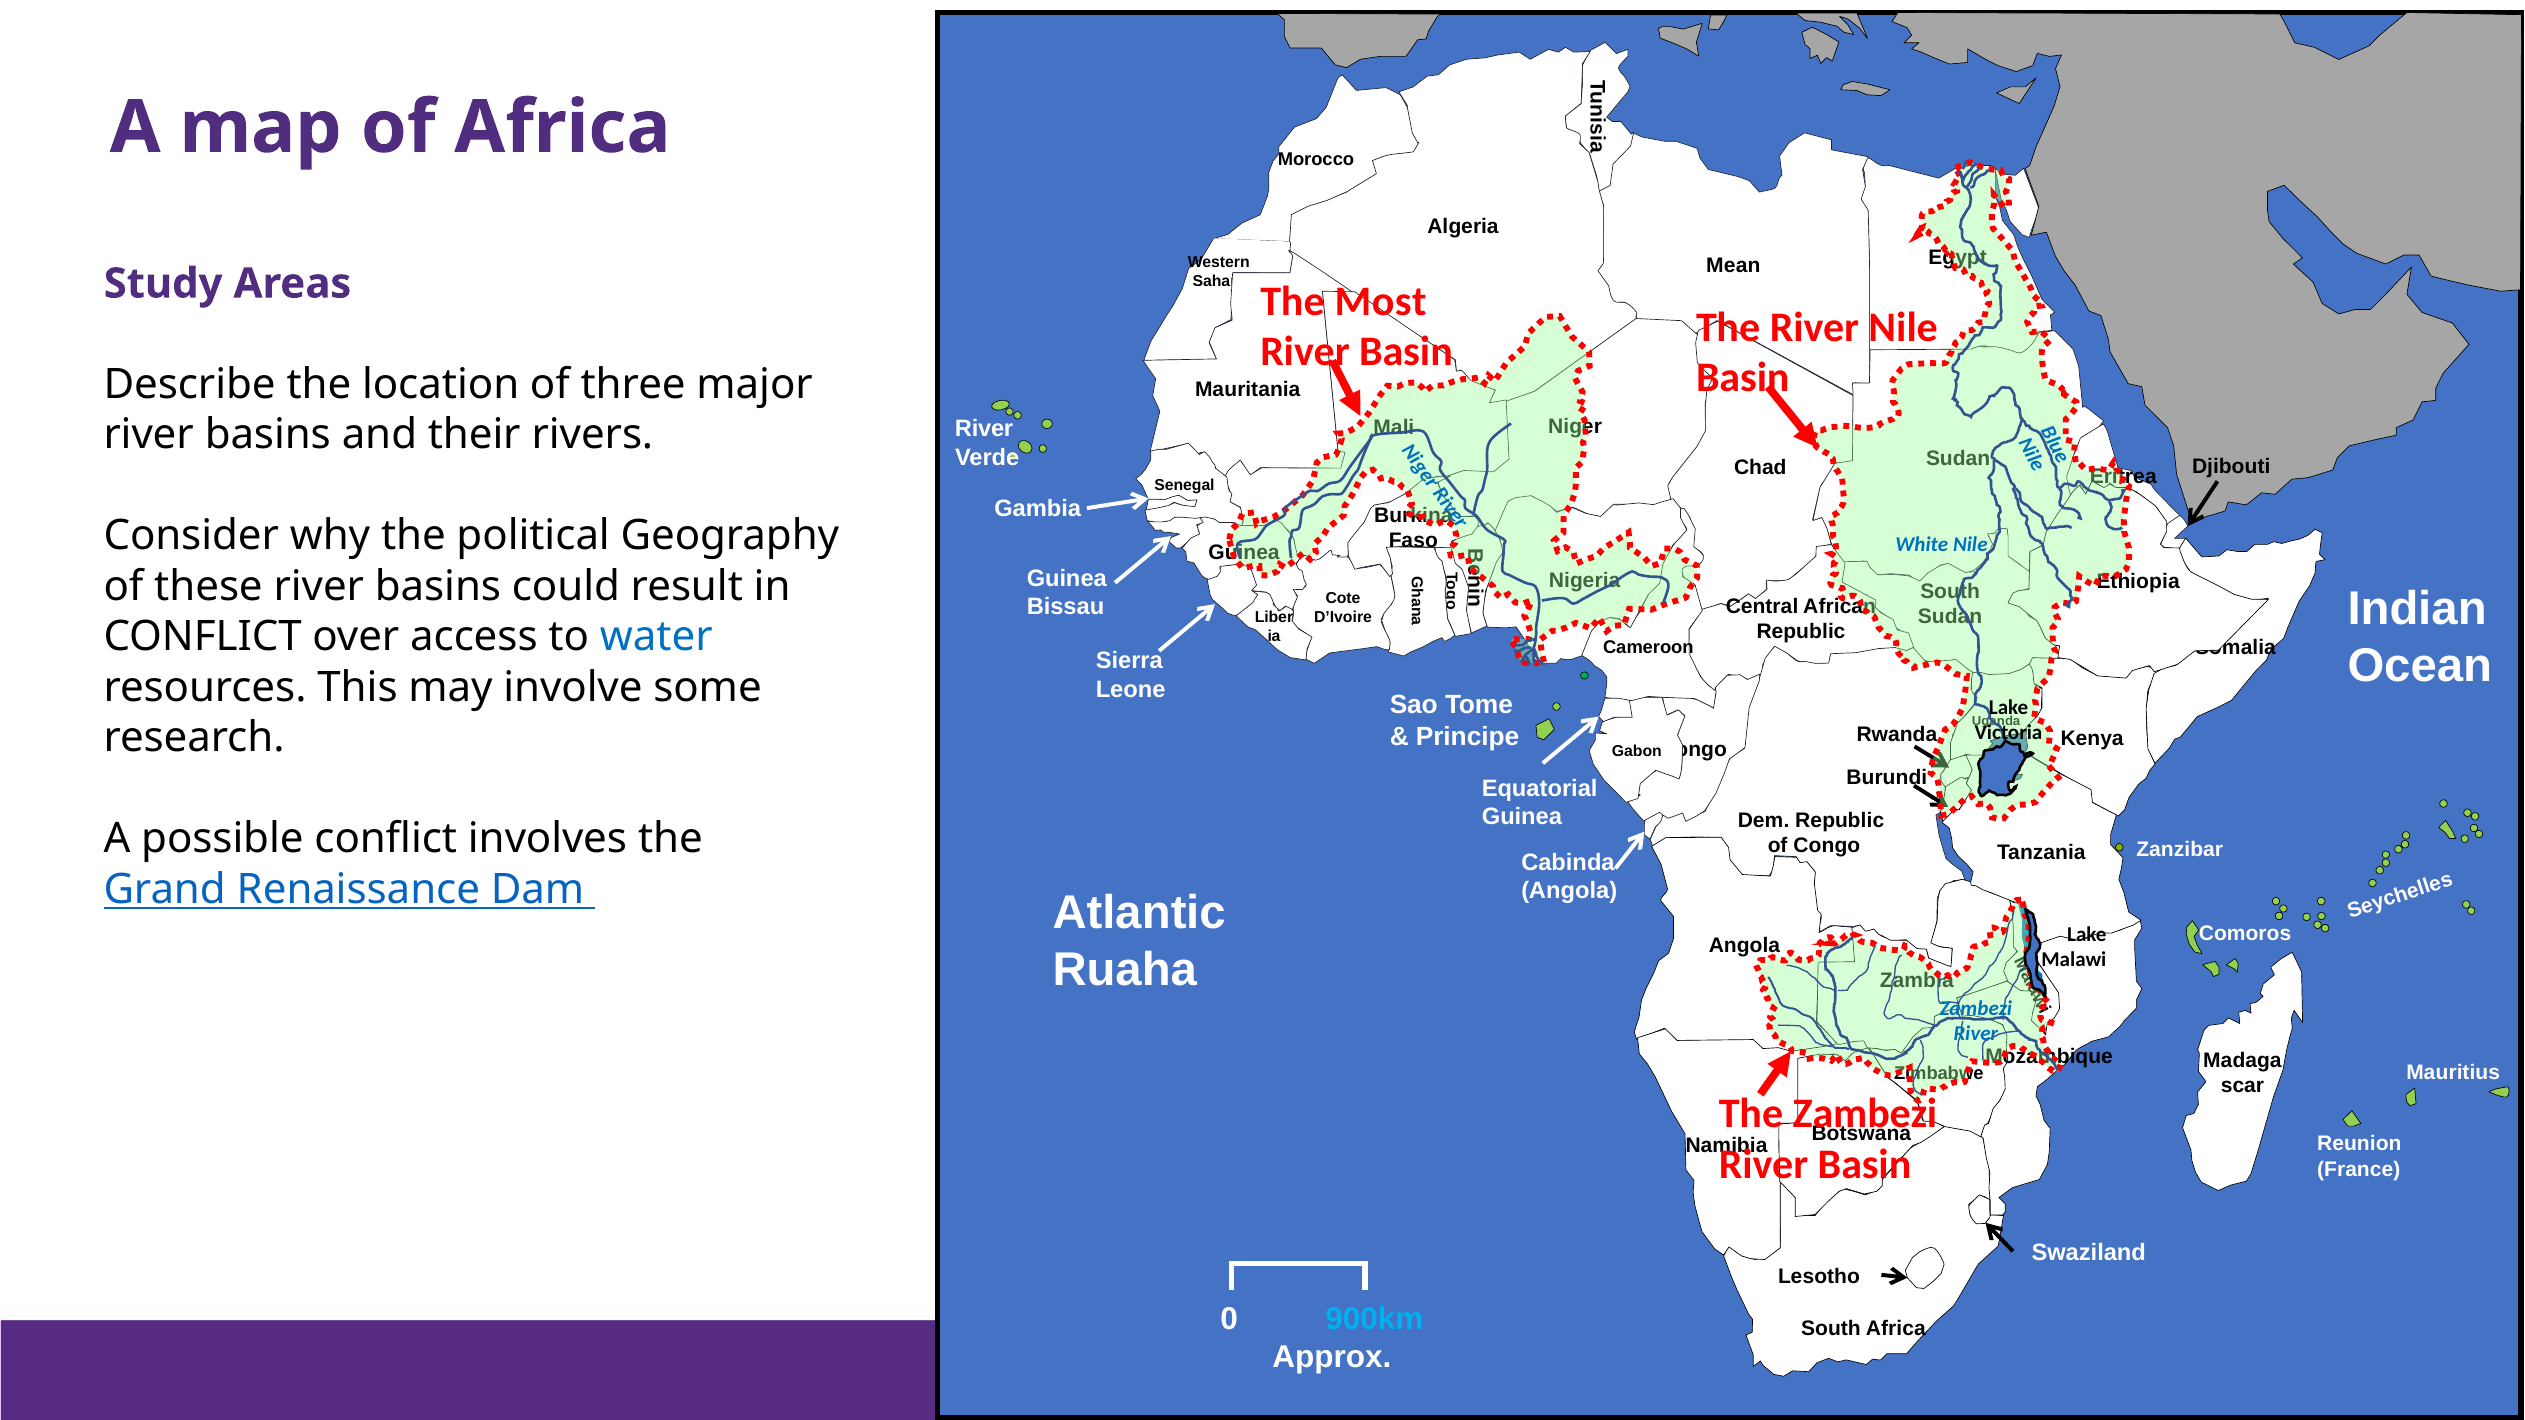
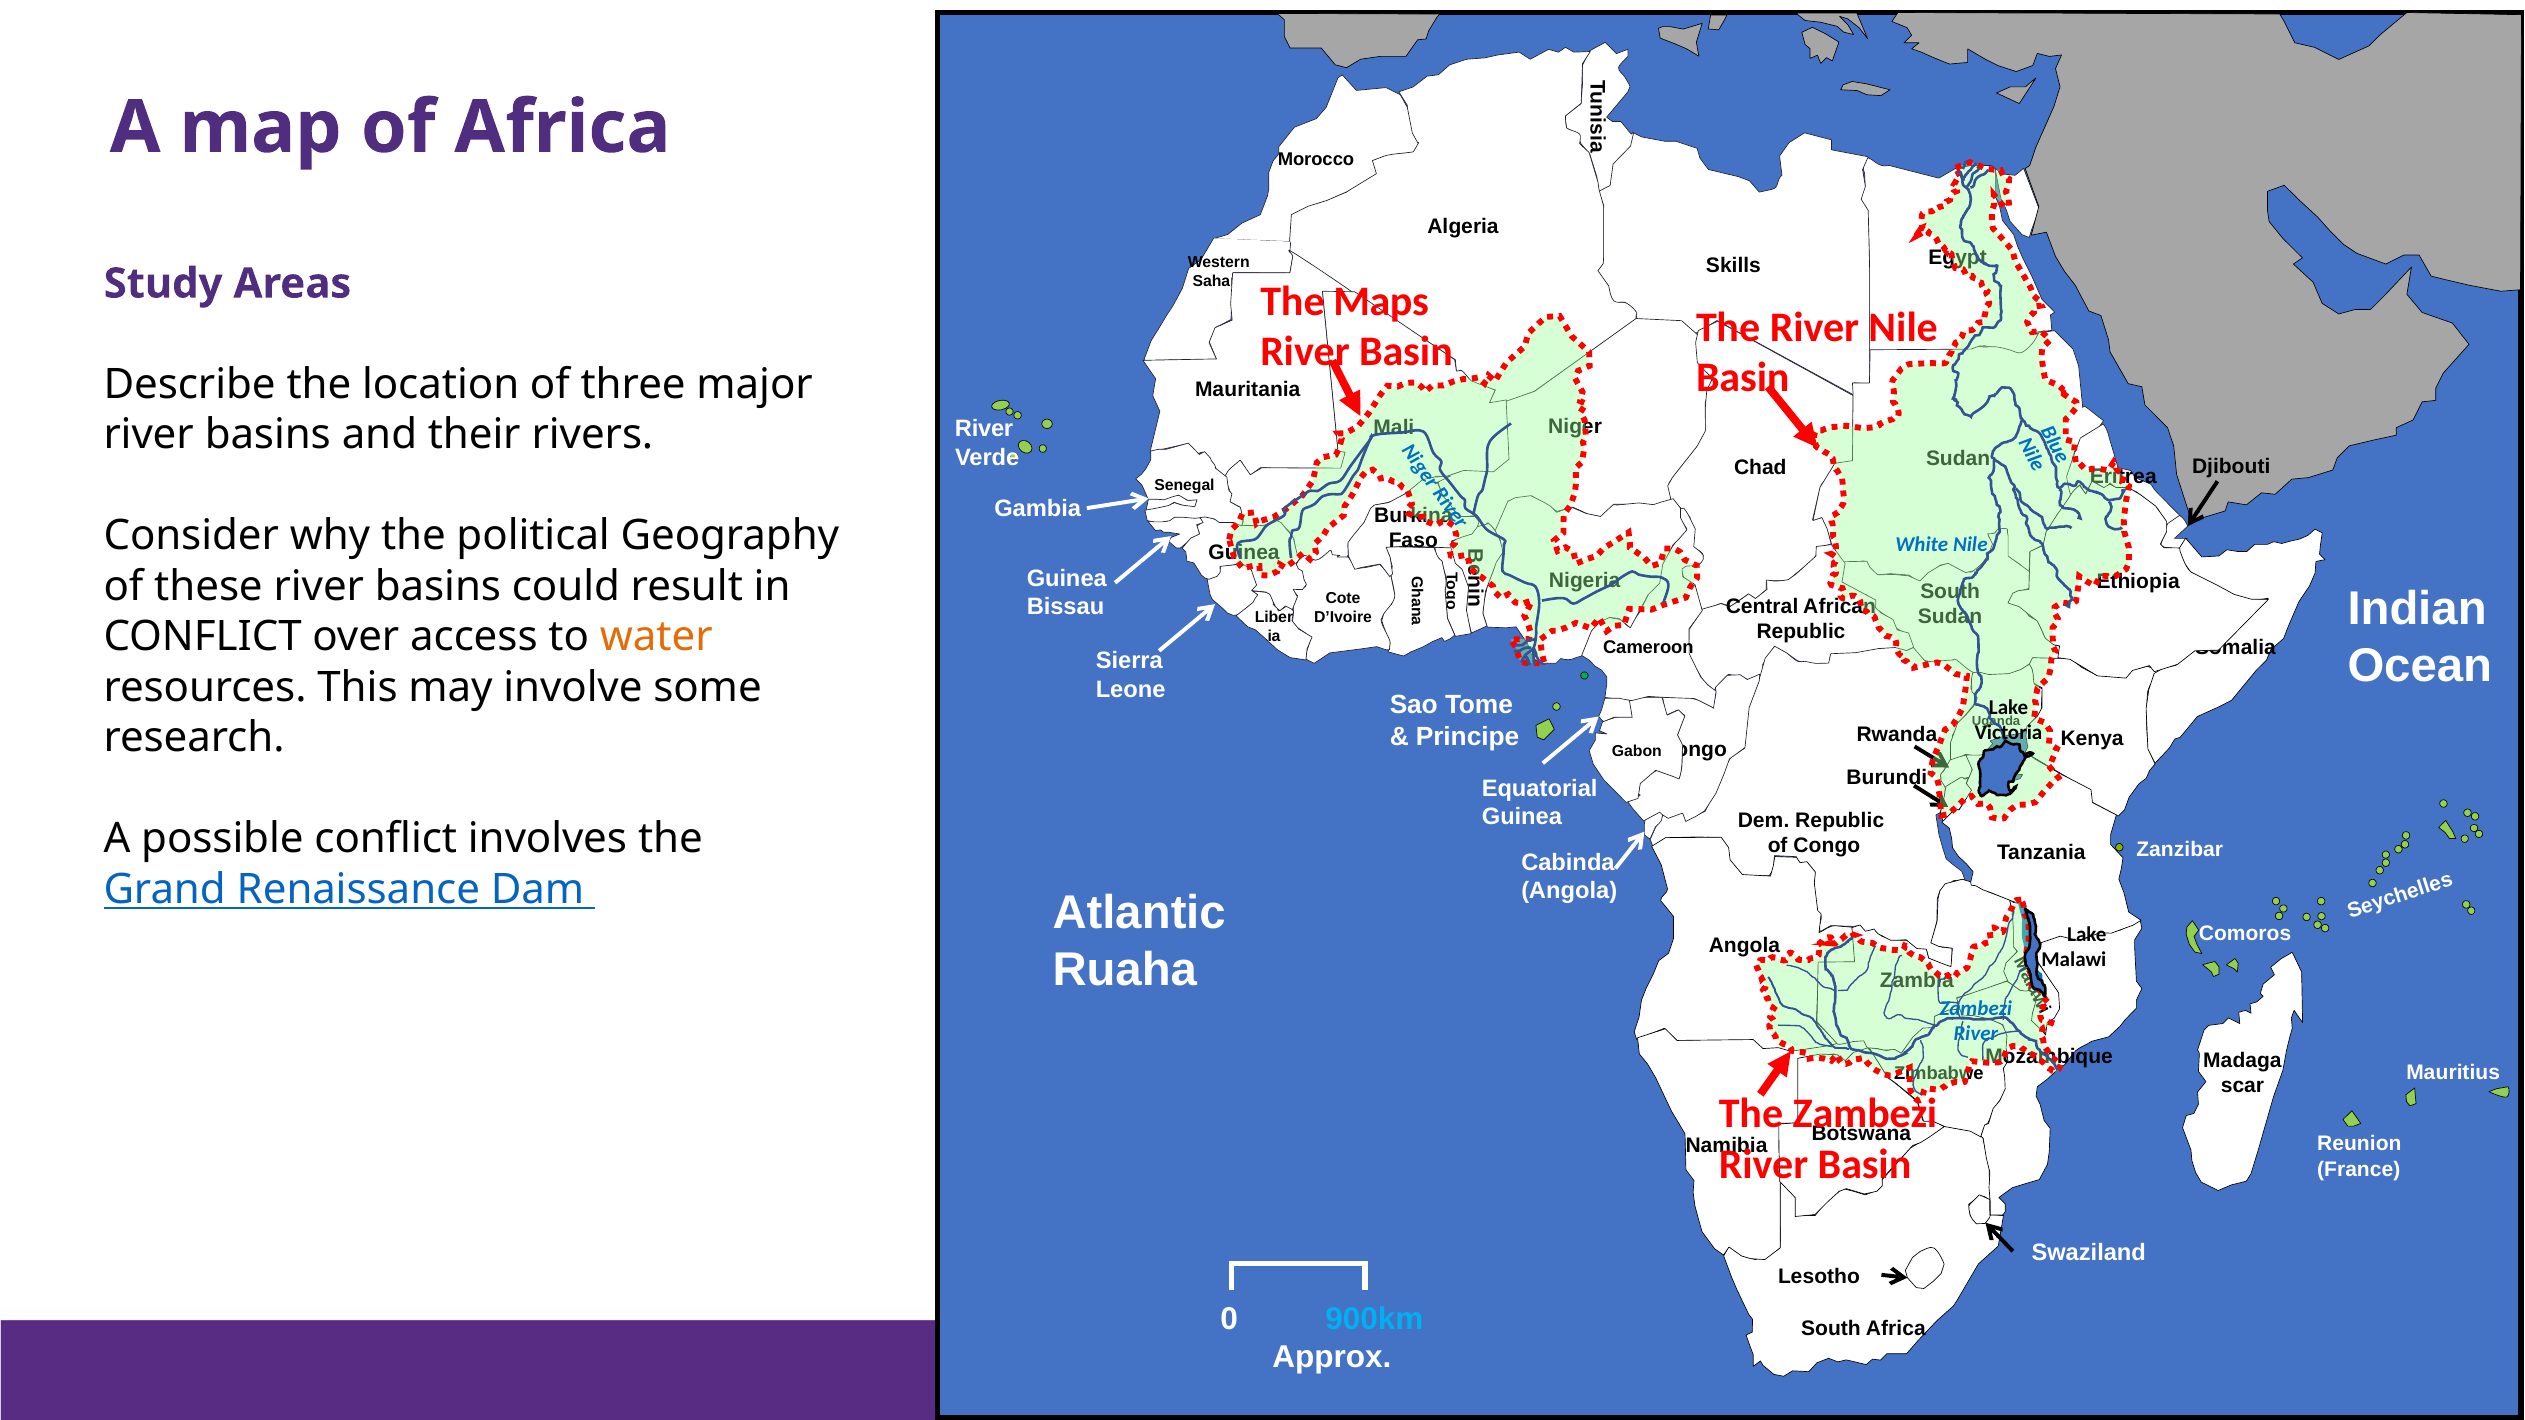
Mean: Mean -> Skills (1733, 266)
Most: Most -> Maps (1381, 301)
water colour: blue -> orange (656, 637)
